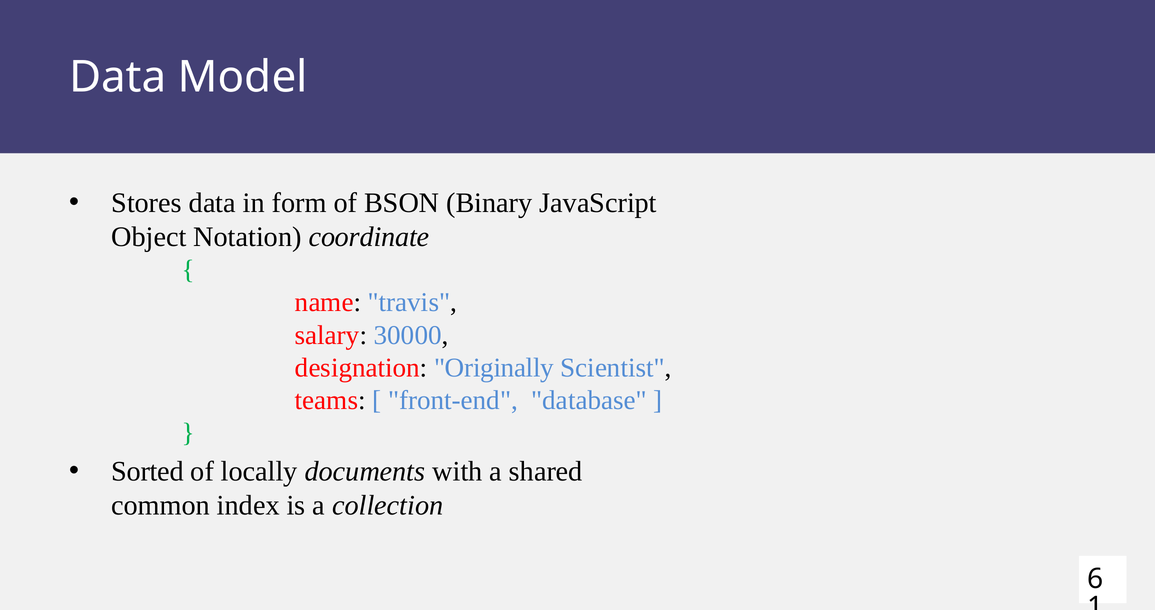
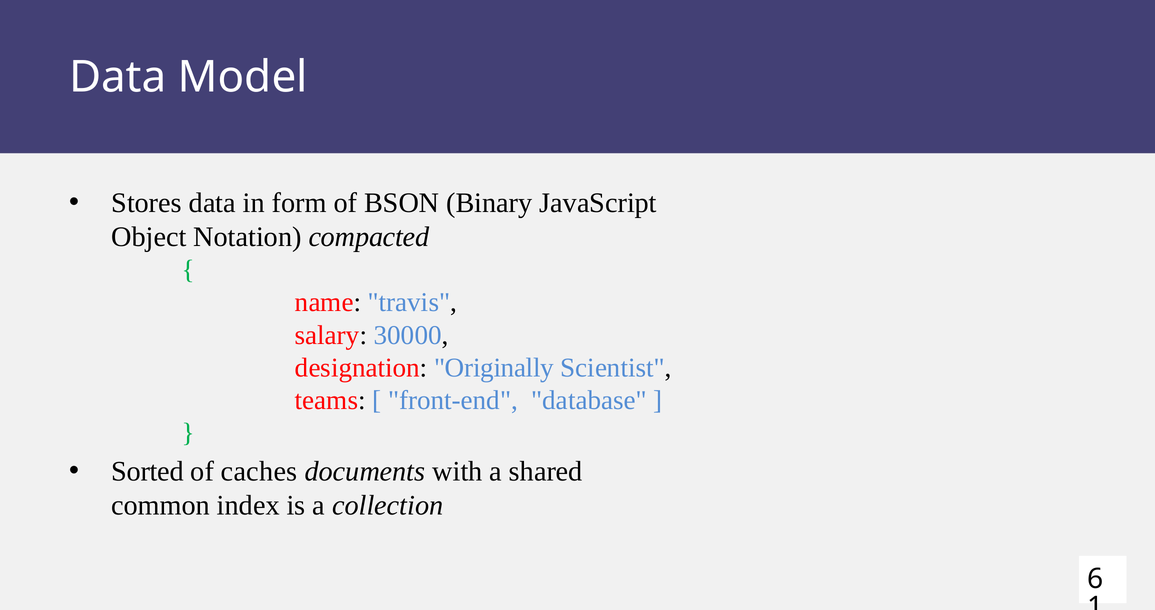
coordinate: coordinate -> compacted (369, 237)
locally: locally -> caches (259, 472)
